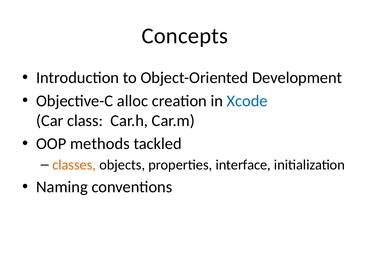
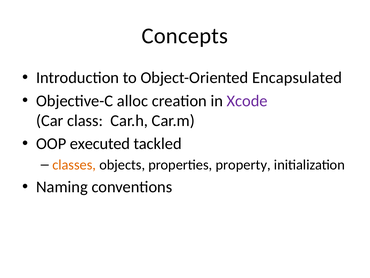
Development: Development -> Encapsulated (297, 78)
Xcode colour: blue -> purple (247, 101)
methods: methods -> executed (100, 143)
interface: interface -> property (243, 165)
